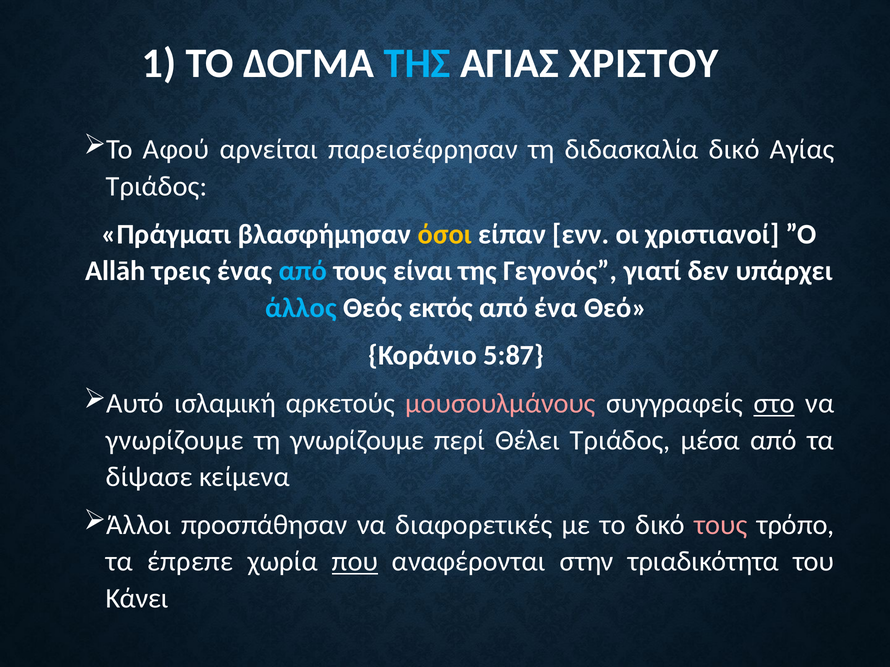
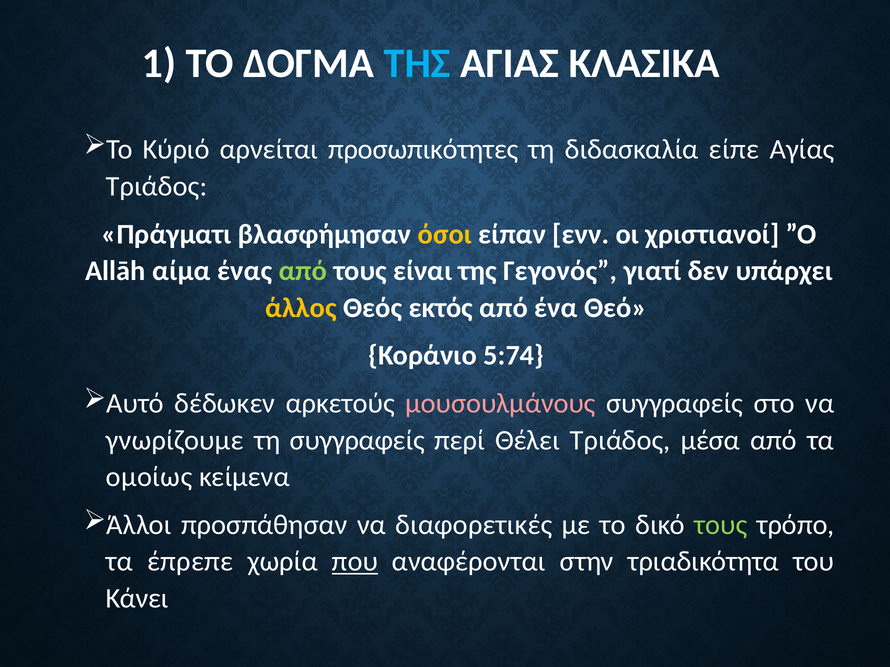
ΧΡΙΣΤΟΥ: ΧΡΙΣΤΟΥ -> ΚΛΑΣΙΚΑ (644, 64)
Αφού: Αφού -> Κύριό (176, 150)
παρεισέφρησαν: παρεισέφρησαν -> προσωπικότητες (423, 150)
διδασκαλία δικό: δικό -> είπε (734, 150)
τρεις: τρεις -> αίμα (181, 271)
από colour: light blue -> light green (303, 271)
άλλος colour: light blue -> yellow (301, 308)
5:87: 5:87 -> 5:74 (514, 356)
ισλαμική: ισλαμική -> δέδωκεν (225, 404)
στο underline: present -> none (774, 404)
τη γνωρίζουμε: γνωρίζουμε -> συγγραφείς (357, 441)
δίψασε: δίψασε -> ομοίως (149, 477)
τους colour: pink -> light green (721, 525)
